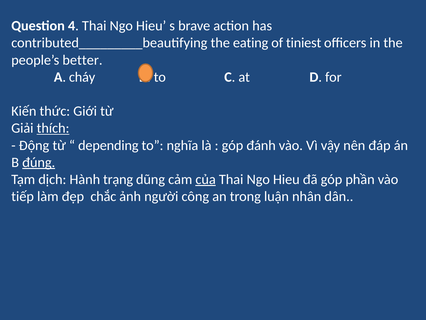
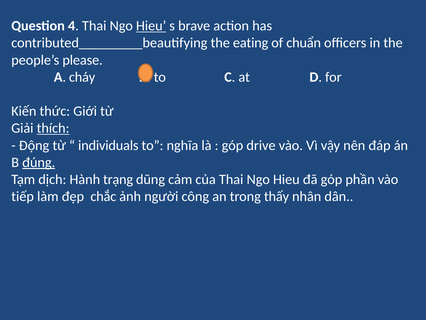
Hieu underline: none -> present (151, 26)
tiniest: tiniest -> chuẩn (304, 43)
better: better -> please (83, 60)
depending: depending -> individuals (108, 145)
đánh: đánh -> drive (261, 145)
của underline: present -> none (206, 179)
luận: luận -> thấy (277, 196)
